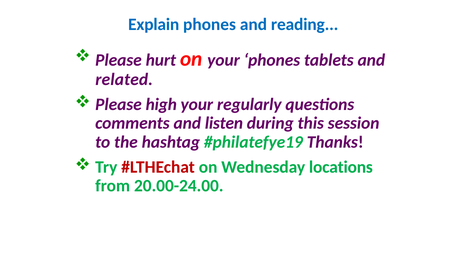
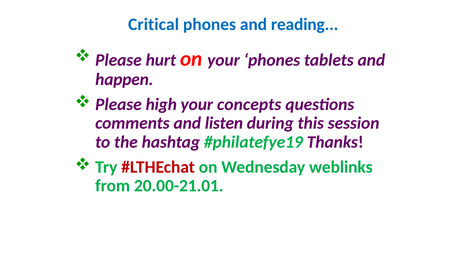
Explain: Explain -> Critical (154, 24)
related: related -> happen (124, 79)
regularly: regularly -> concepts (249, 104)
locations: locations -> weblinks (341, 167)
20.00-24.00: 20.00-24.00 -> 20.00-21.01 (179, 185)
